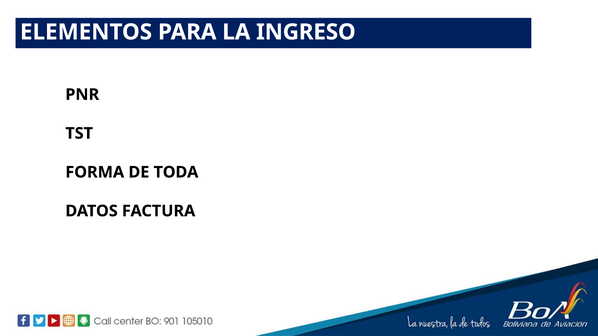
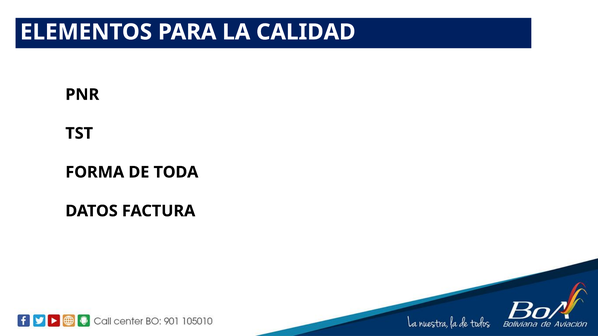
INGRESO: INGRESO -> CALIDAD (306, 32)
